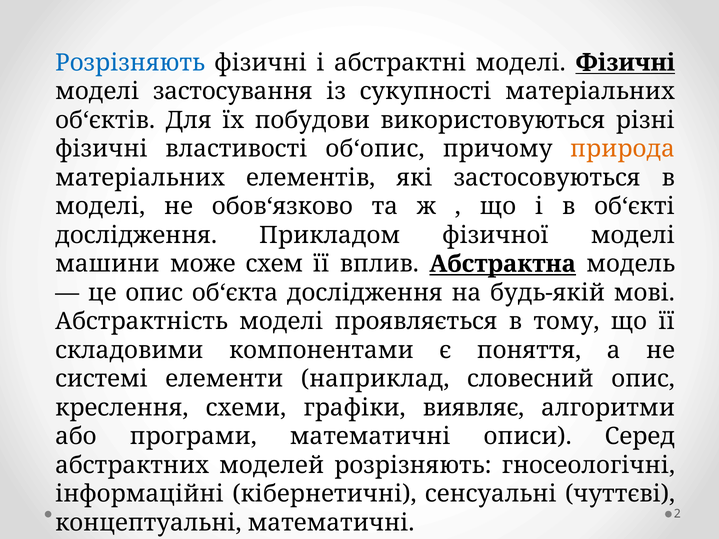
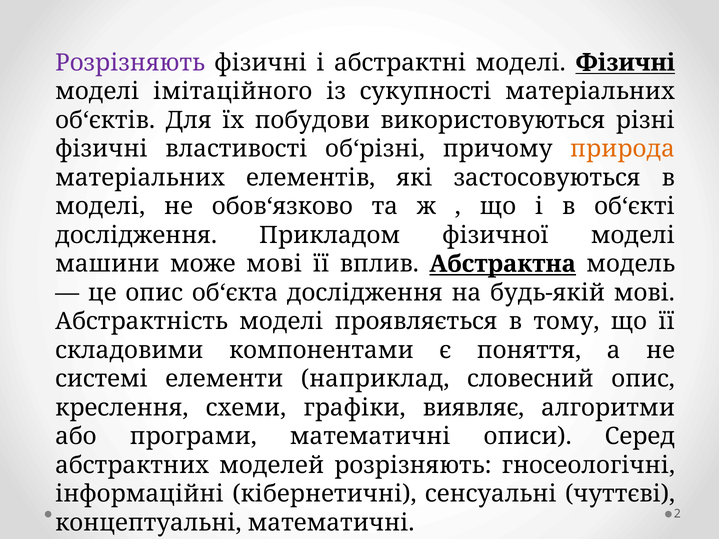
Розрізняють colour: blue -> purple (130, 63)
застосування: застосування -> імітаційного (233, 91)
об‘опис: об‘опис -> об‘різні (375, 149)
може схем: схем -> мові (274, 264)
